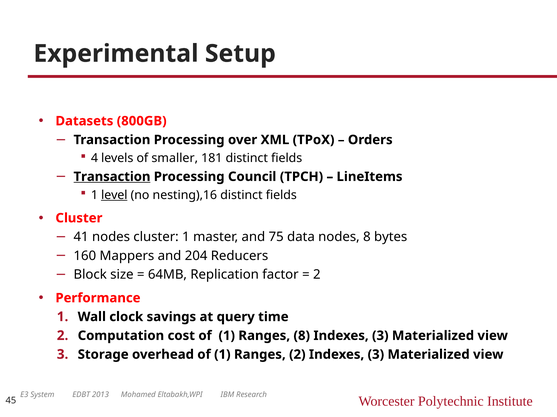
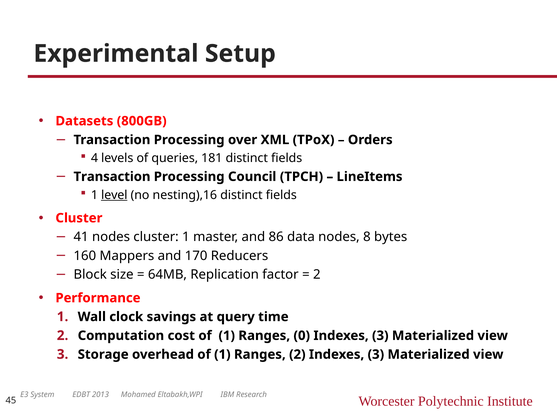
smaller: smaller -> queries (175, 159)
Transaction underline: present -> none (112, 177)
75: 75 -> 86 (276, 237)
204: 204 -> 170 (196, 256)
Ranges 8: 8 -> 0 (302, 336)
